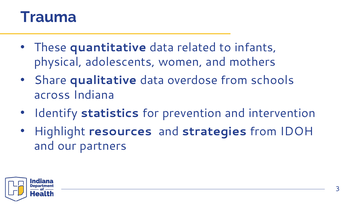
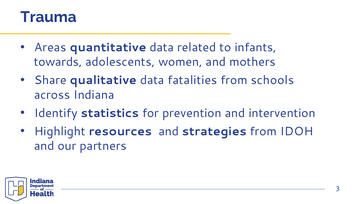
These: These -> Areas (50, 47)
physical: physical -> towards (58, 62)
overdose: overdose -> fatalities (192, 80)
